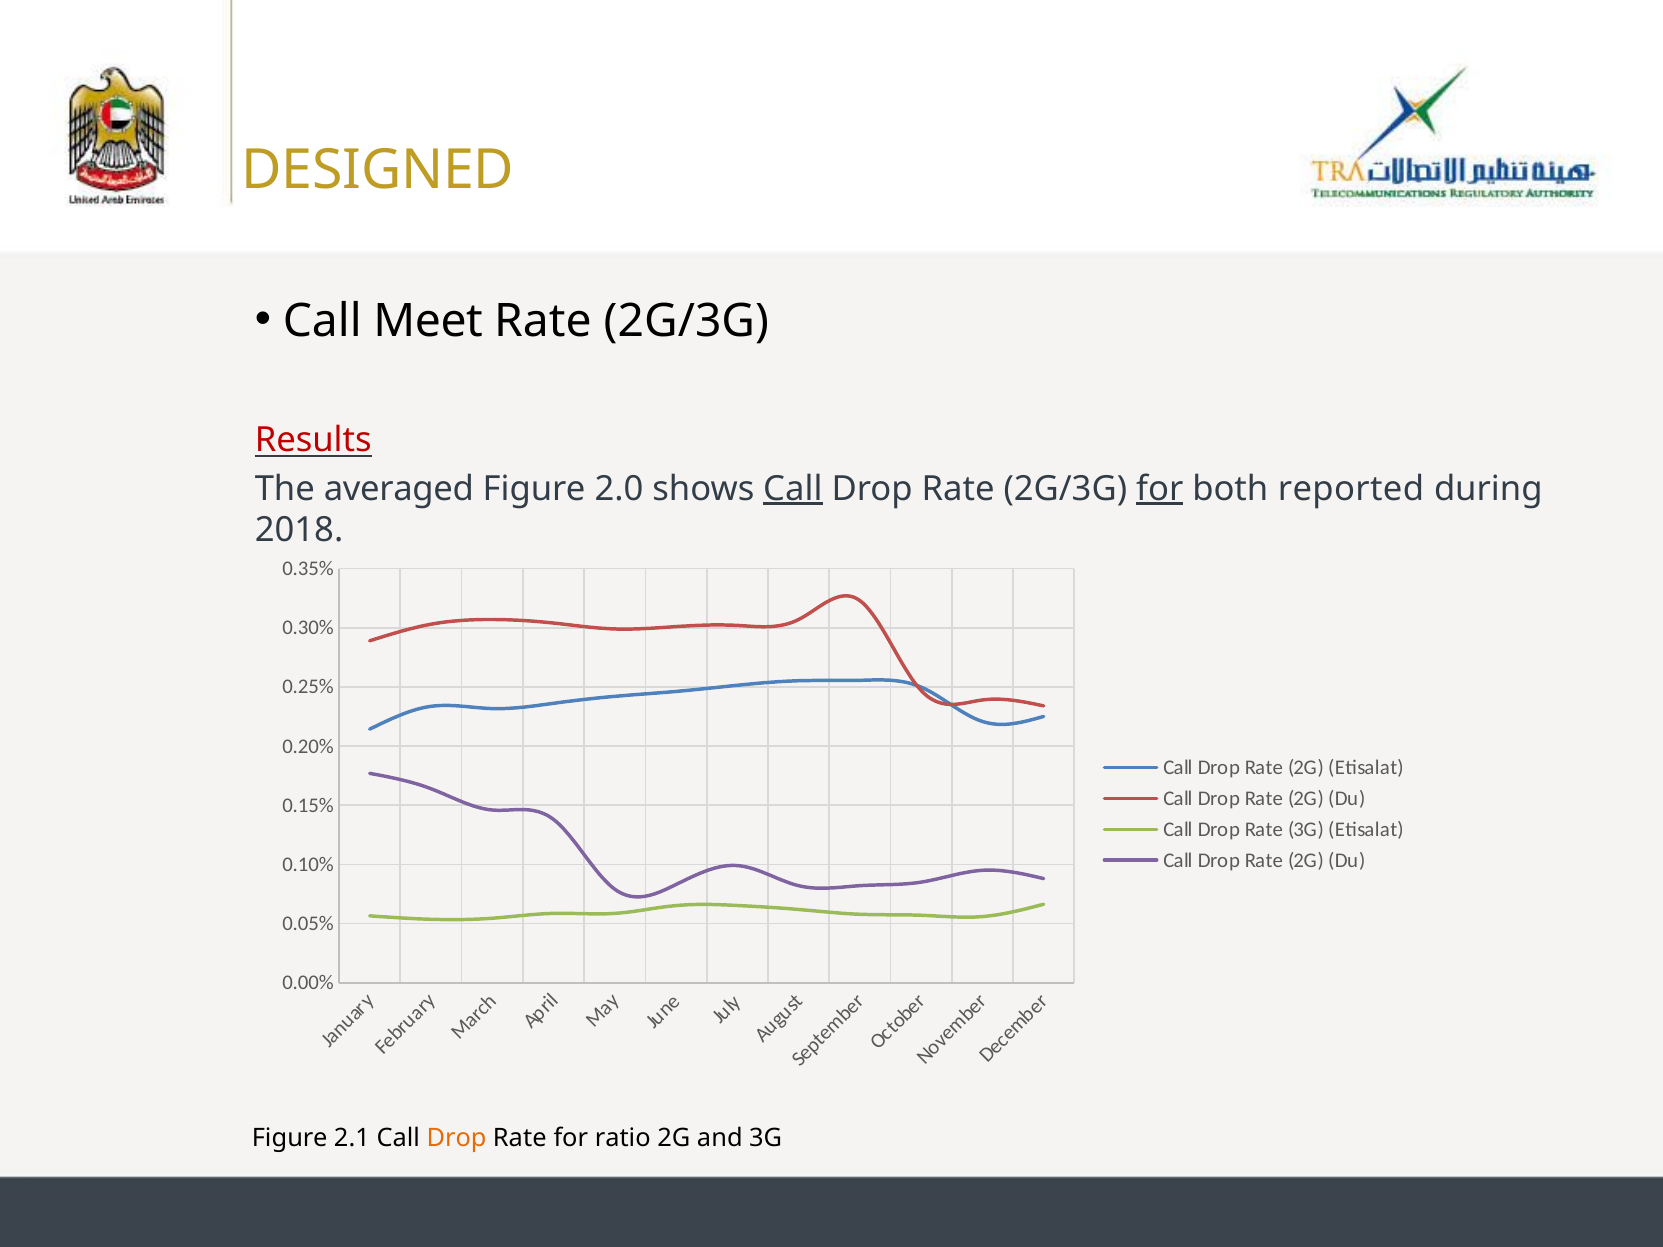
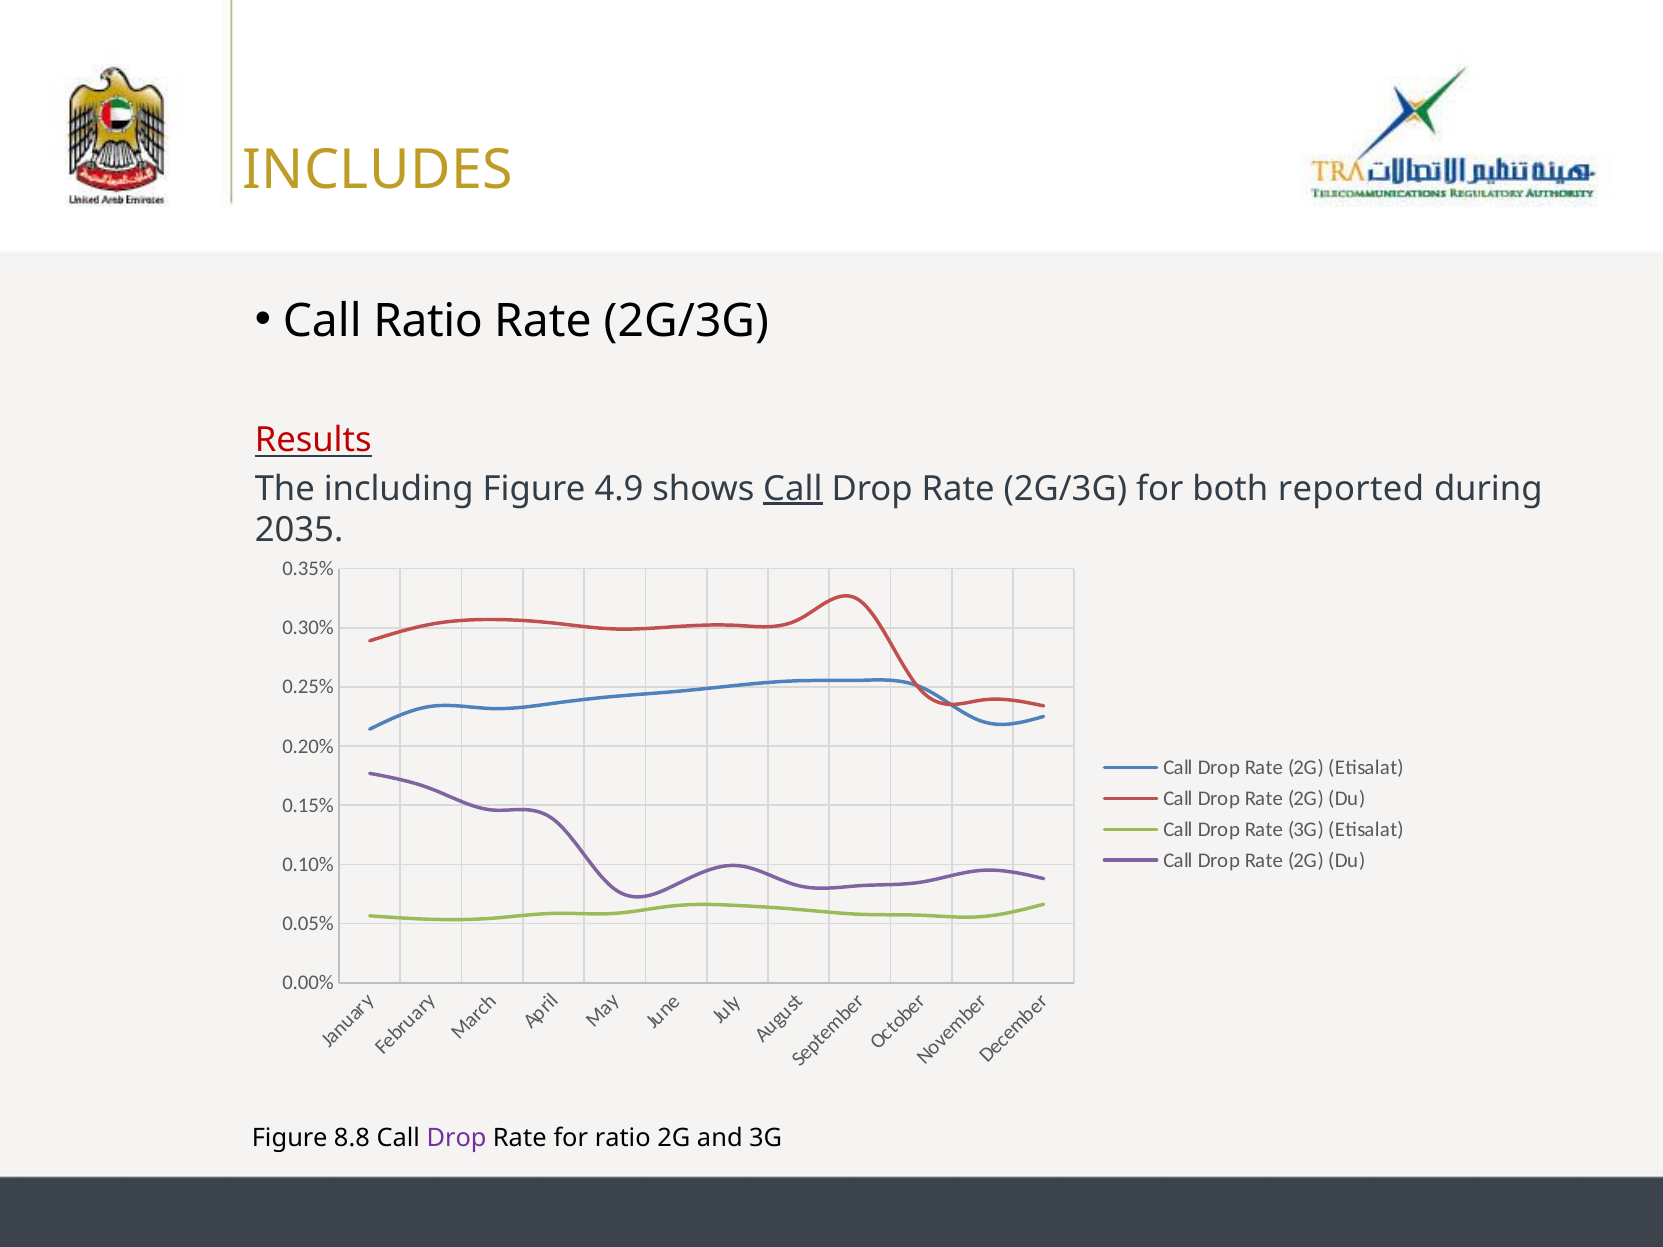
DESIGNED: DESIGNED -> INCLUDES (378, 170)
Call Meet: Meet -> Ratio (428, 321)
averaged: averaged -> including (399, 489)
2.0: 2.0 -> 4.9 (619, 489)
for underline: present -> none (1160, 489)
2018: 2018 -> 2035 (299, 530)
2.1: 2.1 -> 8.8 (352, 1139)
Drop colour: orange -> purple (457, 1139)
